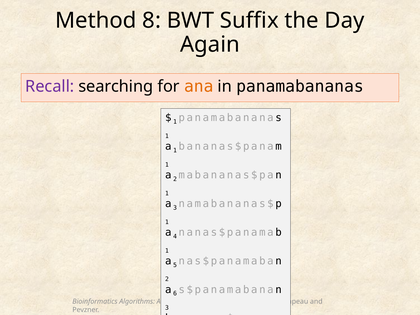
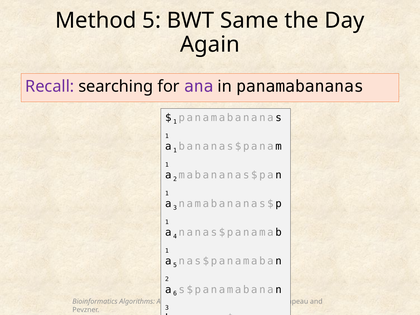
Method 8: 8 -> 5 (152, 21)
Suffix: Suffix -> Same (249, 21)
ana colour: orange -> purple (199, 87)
